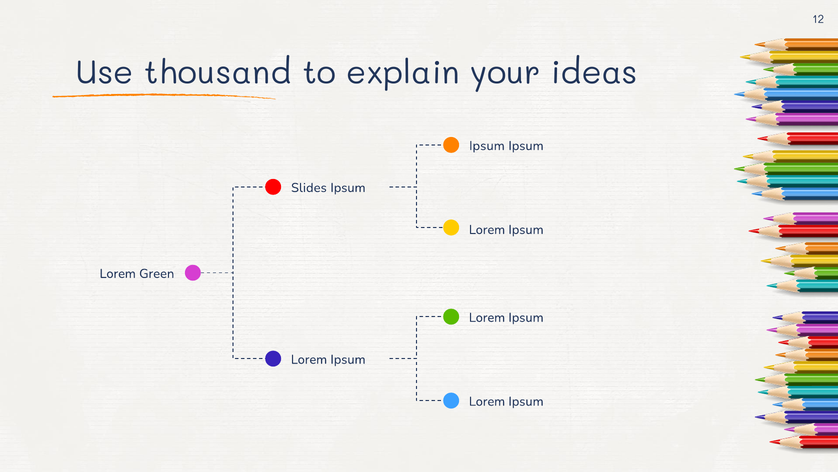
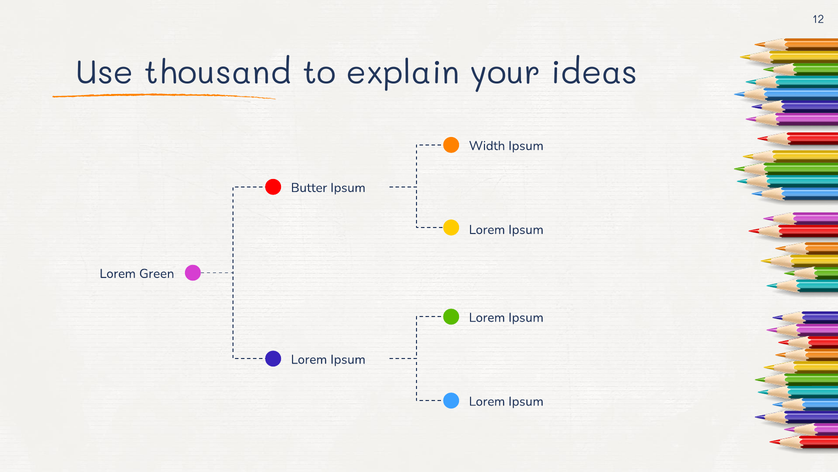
Ipsum: Ipsum -> Width (487, 146)
Slides: Slides -> Butter (309, 188)
